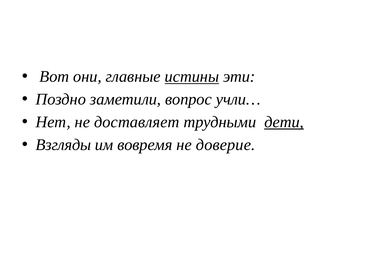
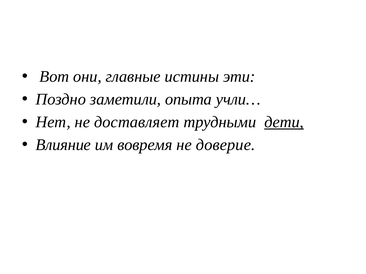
истины underline: present -> none (192, 77)
вопрос: вопрос -> опыта (189, 100)
Взгляды: Взгляды -> Влияние (63, 145)
